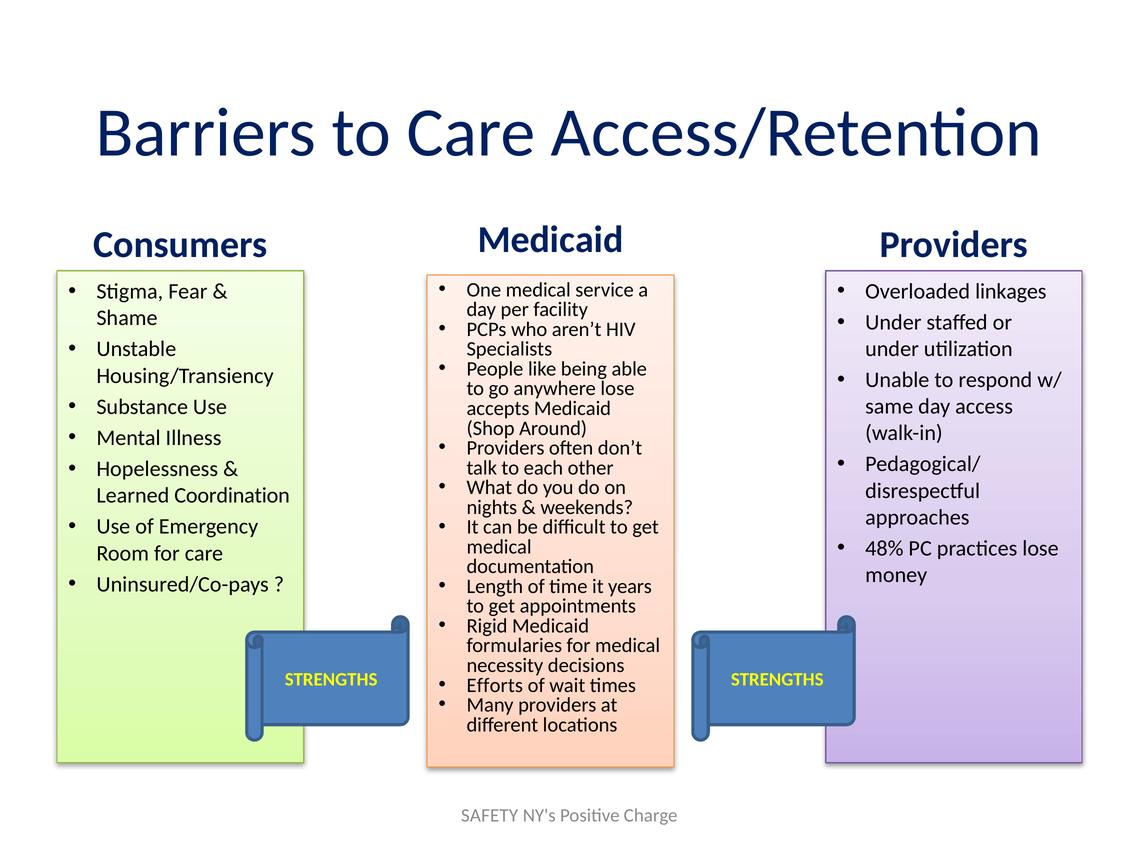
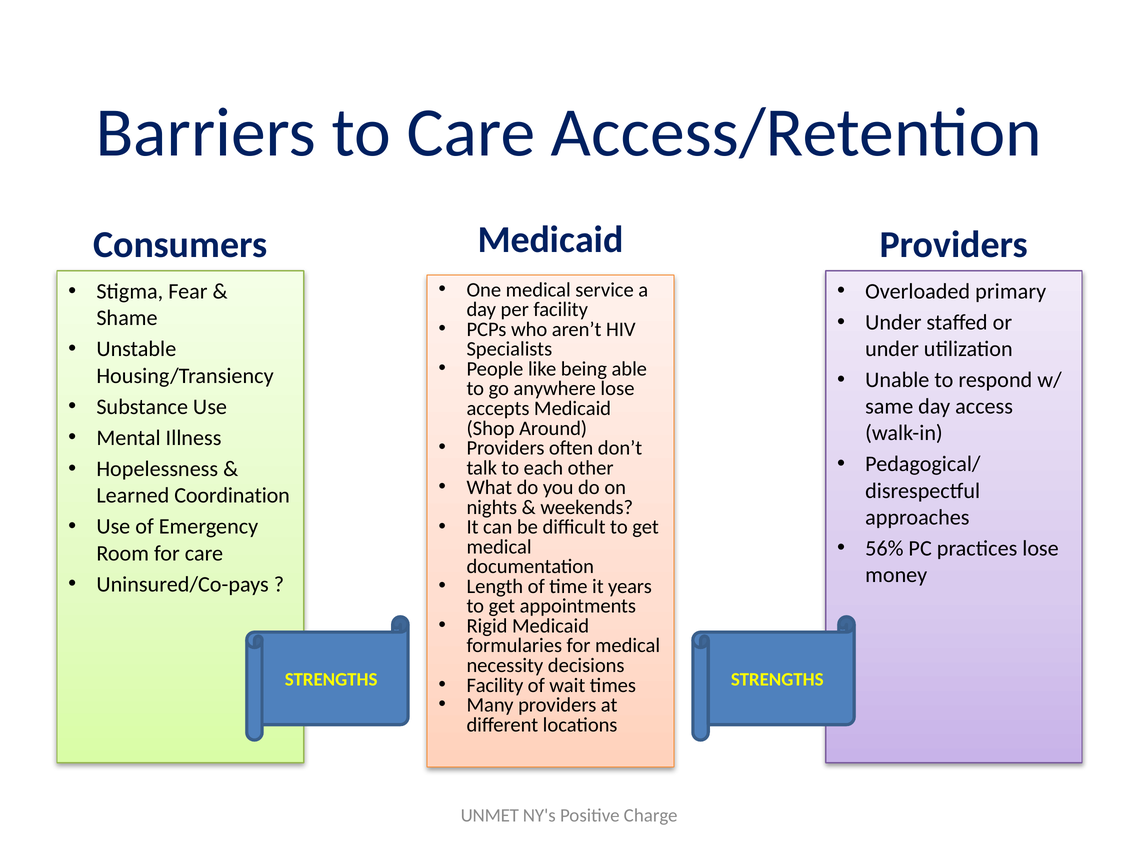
linkages: linkages -> primary (1011, 291)
48%: 48% -> 56% (884, 549)
Efforts: Efforts -> Facility (495, 685)
SAFETY: SAFETY -> UNMET (490, 816)
